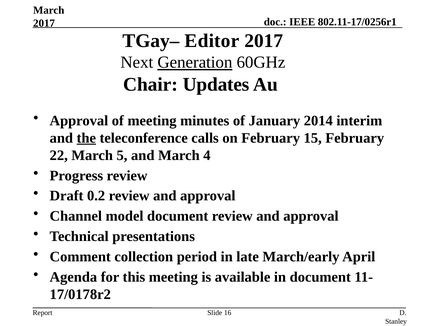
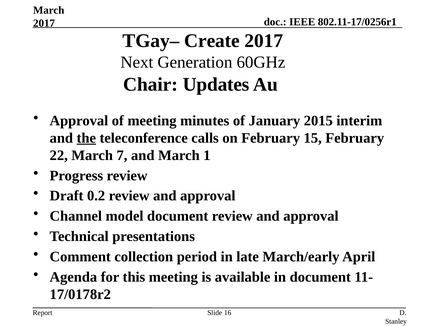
Editor: Editor -> Create (212, 41)
Generation underline: present -> none (195, 62)
2014: 2014 -> 2015 (318, 121)
5: 5 -> 7 (122, 155)
4: 4 -> 1 (207, 155)
